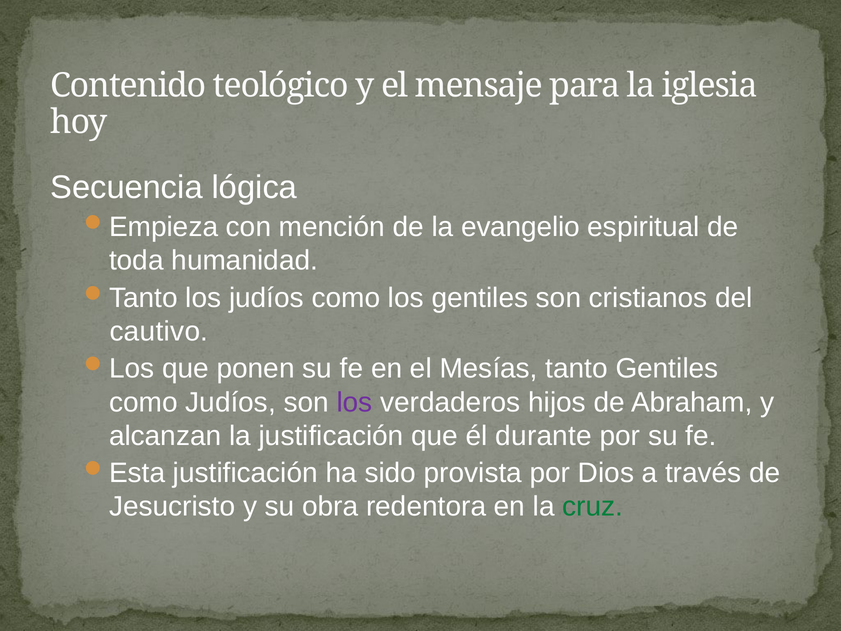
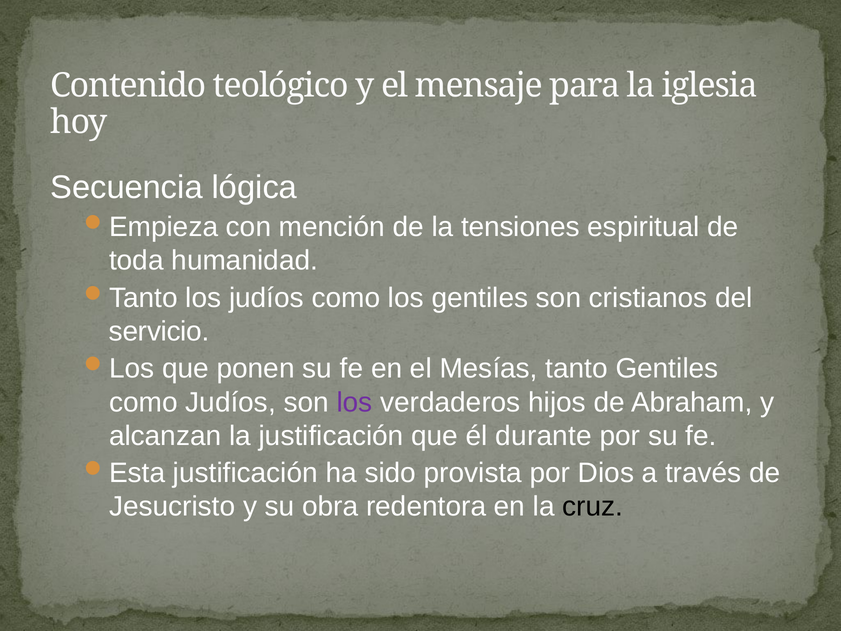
evangelio: evangelio -> tensiones (520, 227)
cautivo: cautivo -> servicio (159, 331)
cruz colour: green -> black (593, 507)
